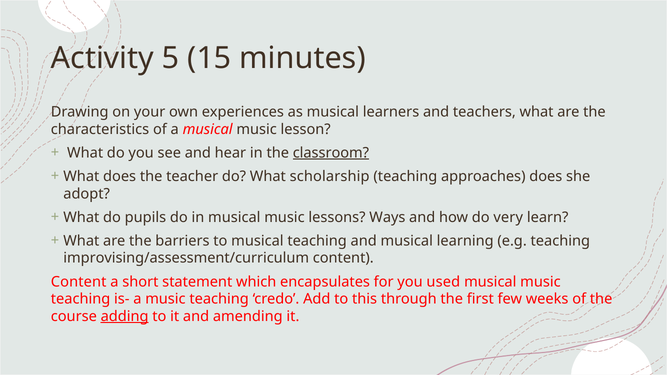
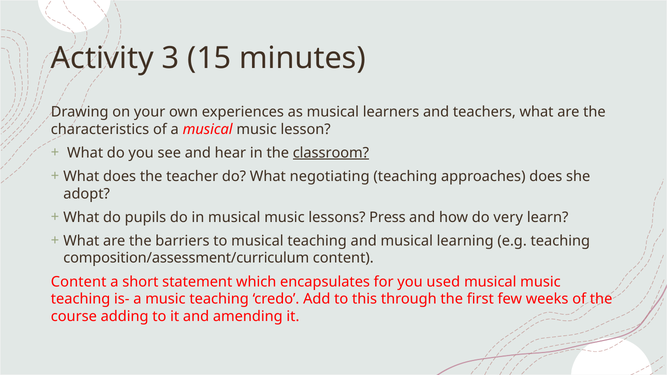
5: 5 -> 3 (171, 58)
scholarship: scholarship -> negotiating (330, 176)
Ways: Ways -> Press (387, 217)
improvising/assessment/curriculum: improvising/assessment/curriculum -> composition/assessment/curriculum (186, 258)
adding underline: present -> none (125, 317)
